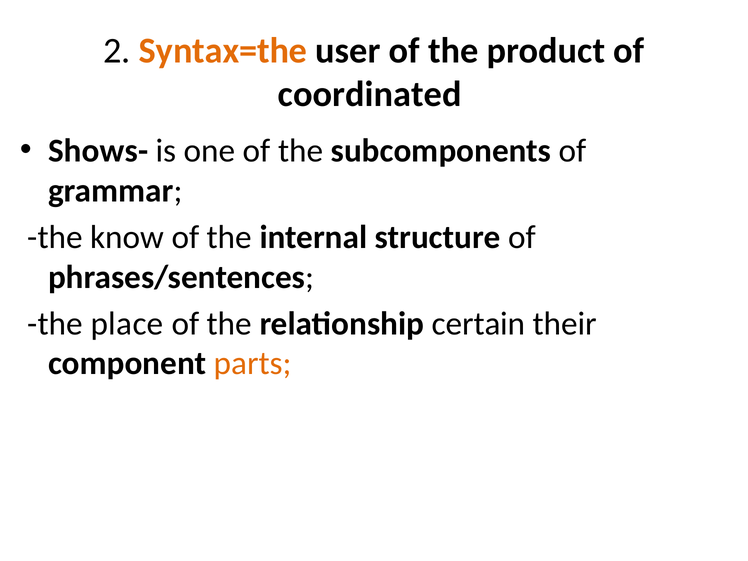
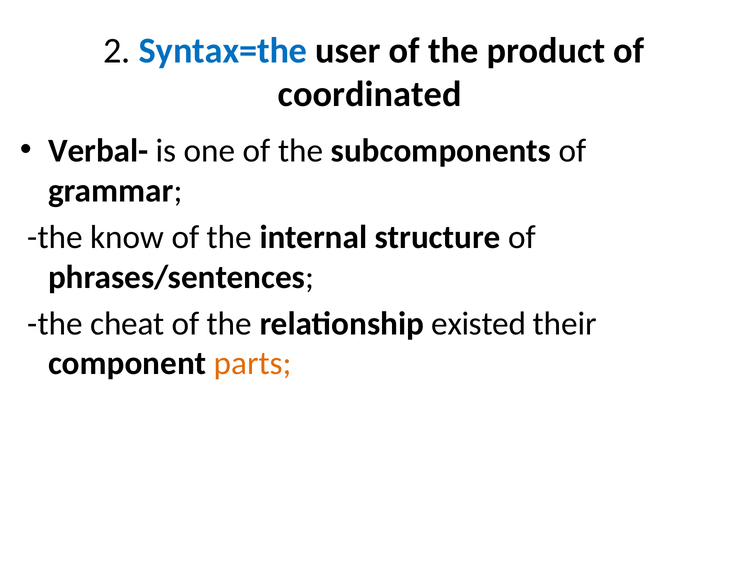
Syntax=the colour: orange -> blue (223, 51)
Shows-: Shows- -> Verbal- (98, 151)
place: place -> cheat (127, 324)
certain: certain -> existed (479, 324)
